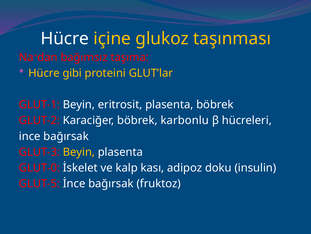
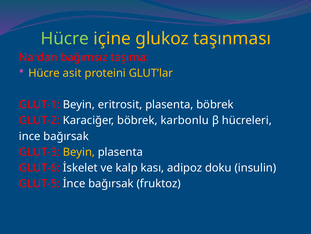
Hücre colour: white -> light green (65, 39)
gibi: gibi -> asit (72, 73)
GLUT-0: GLUT-0 -> GLUT-6 (40, 167)
